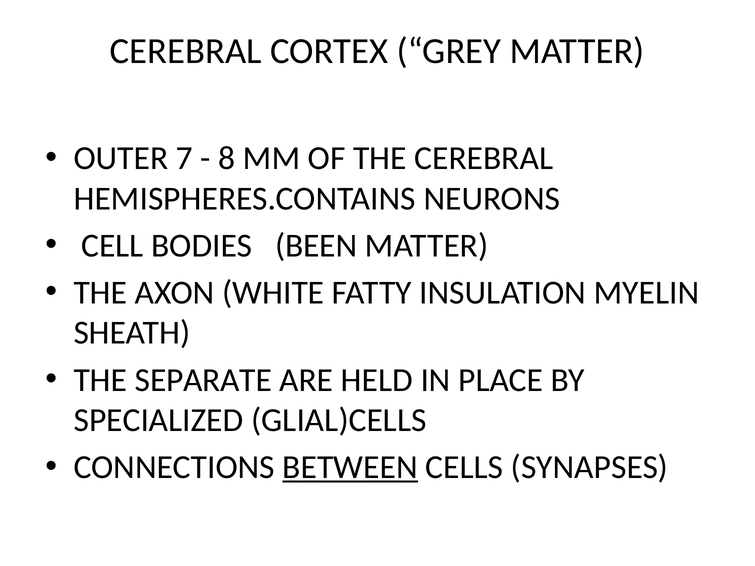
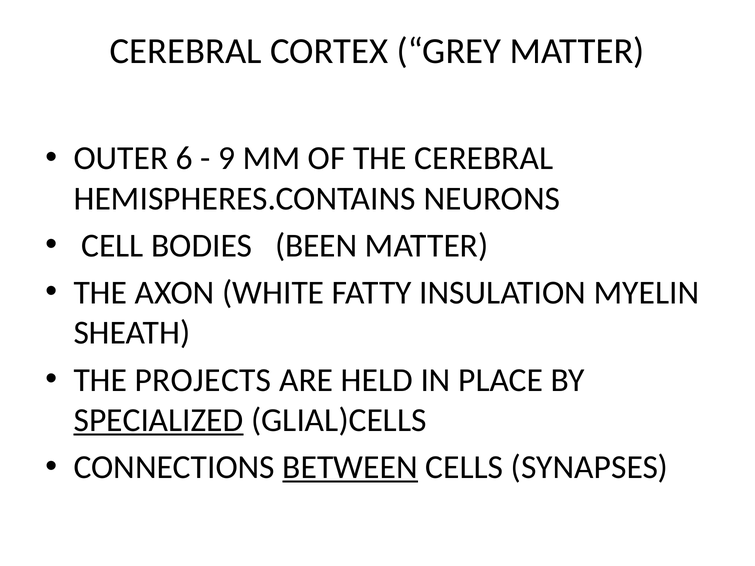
7: 7 -> 6 (184, 158)
8: 8 -> 9 (227, 158)
SEPARATE: SEPARATE -> PROJECTS (203, 380)
SPECIALIZED underline: none -> present (159, 420)
